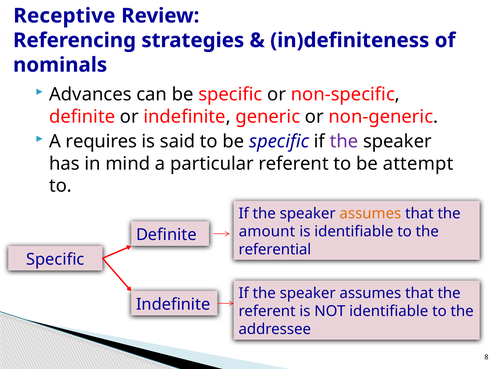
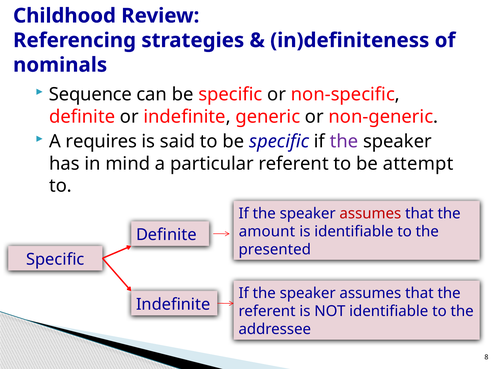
Receptive: Receptive -> Childhood (64, 16)
Advances: Advances -> Sequence (90, 94)
assumes colour: orange -> red (370, 213)
referential: referential -> presented (275, 249)
